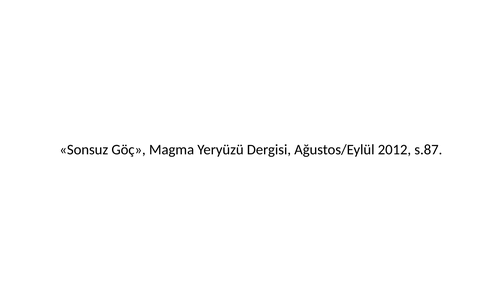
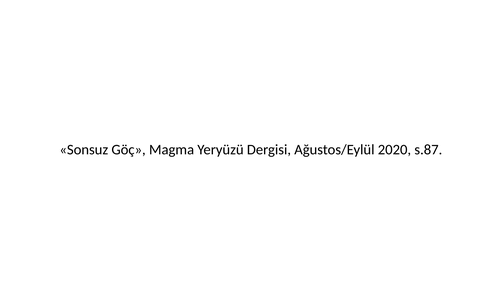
2012: 2012 -> 2020 (394, 150)
